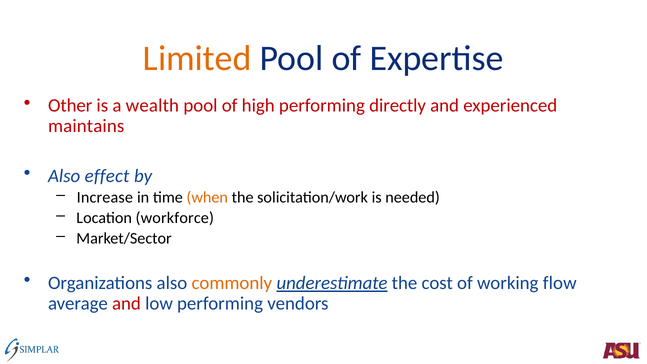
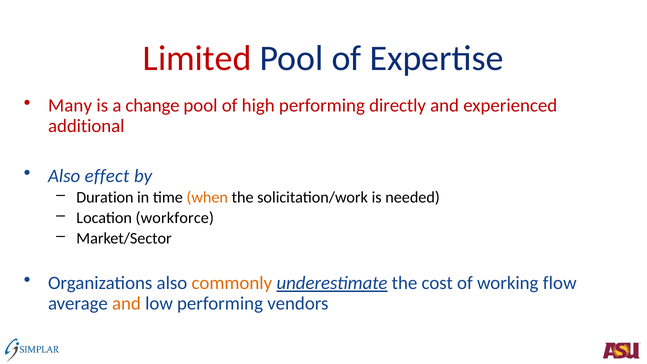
Limited colour: orange -> red (197, 58)
Other: Other -> Many (70, 106)
wealth: wealth -> change (153, 106)
maintains: maintains -> additional (86, 126)
Increase: Increase -> Duration (105, 197)
and colour: red -> orange (127, 304)
